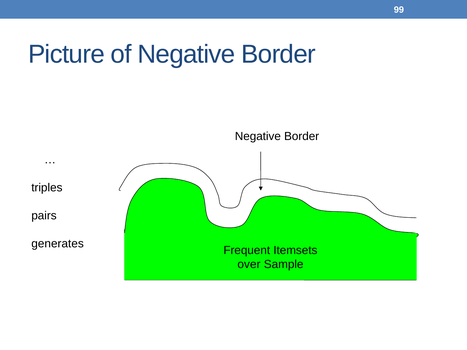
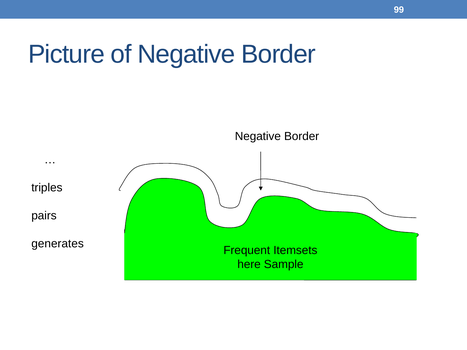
over: over -> here (249, 265)
